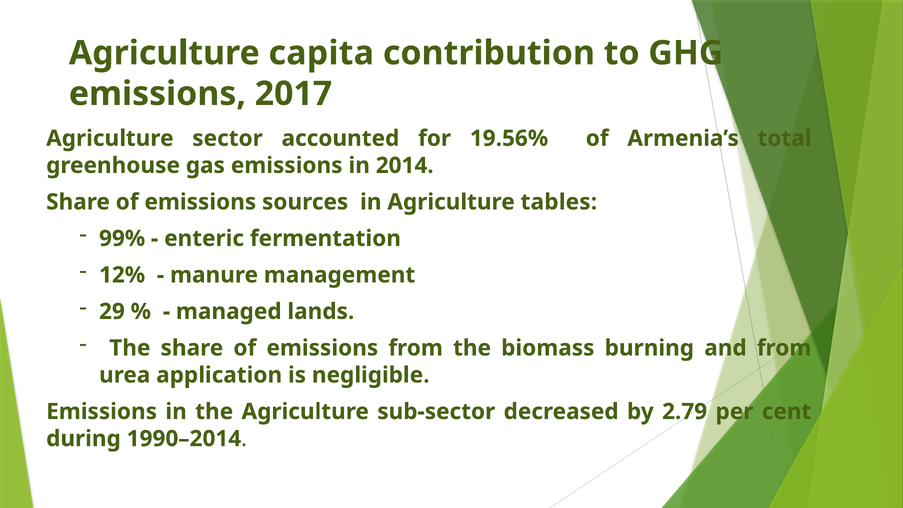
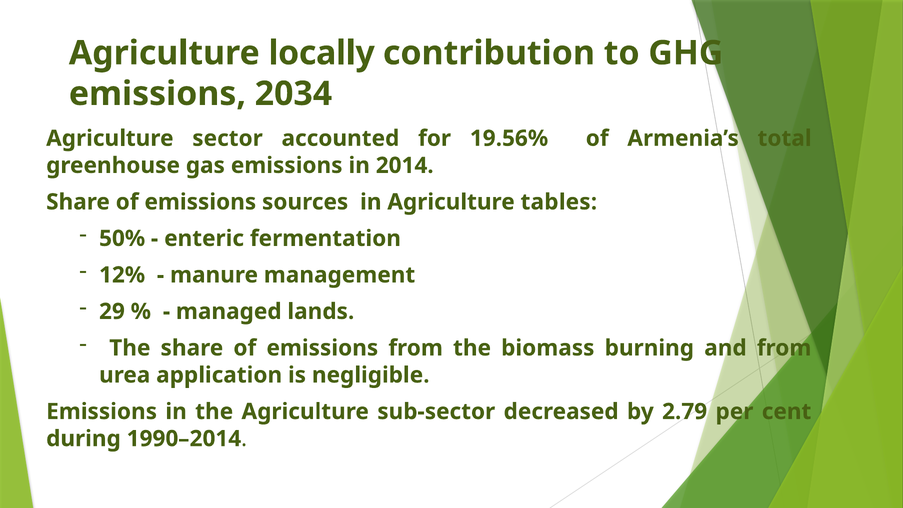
capita: capita -> locally (322, 53)
2017: 2017 -> 2034 (293, 94)
99%: 99% -> 50% (122, 238)
